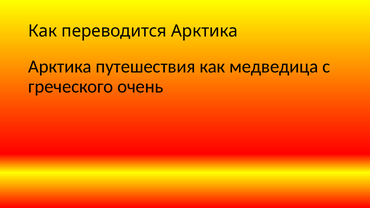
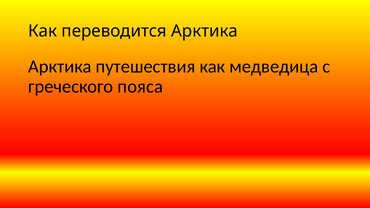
очень: очень -> пояса (140, 87)
